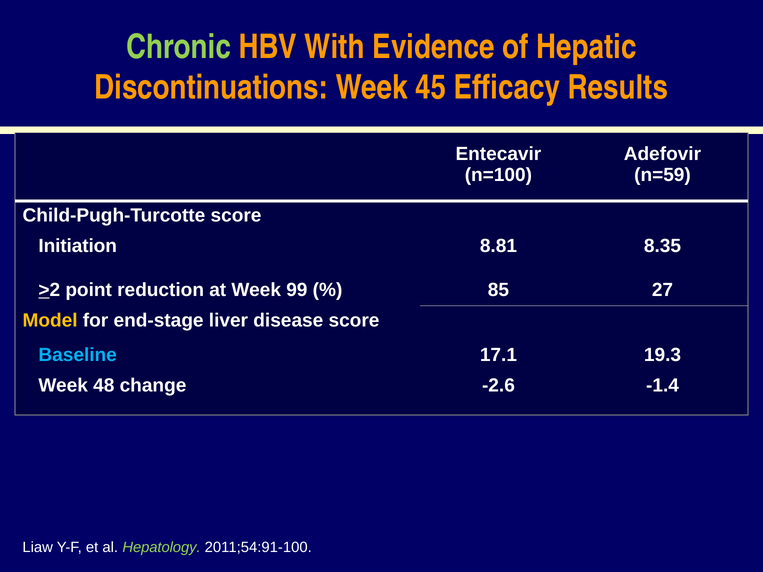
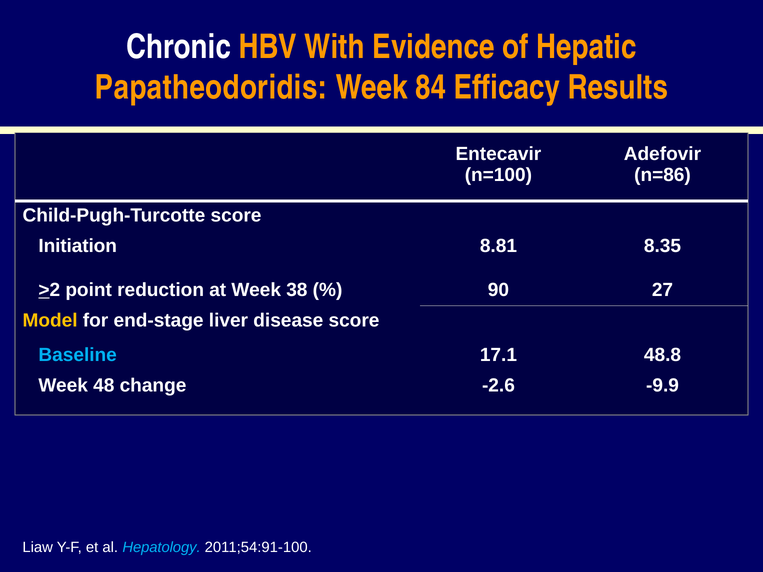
Chronic colour: light green -> white (179, 47)
Discontinuations: Discontinuations -> Papatheodoridis (211, 88)
45: 45 -> 84 (431, 88)
n=59: n=59 -> n=86 (662, 175)
99: 99 -> 38 (297, 290)
85: 85 -> 90 (498, 290)
19.3: 19.3 -> 48.8 (662, 355)
-1.4: -1.4 -> -9.9 (662, 386)
Hepatology colour: light green -> light blue (162, 547)
